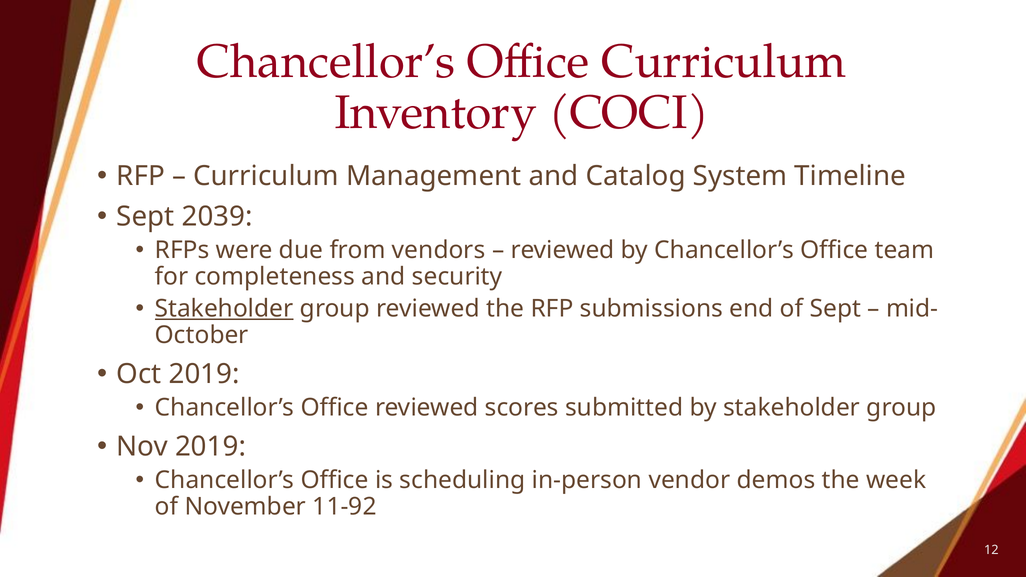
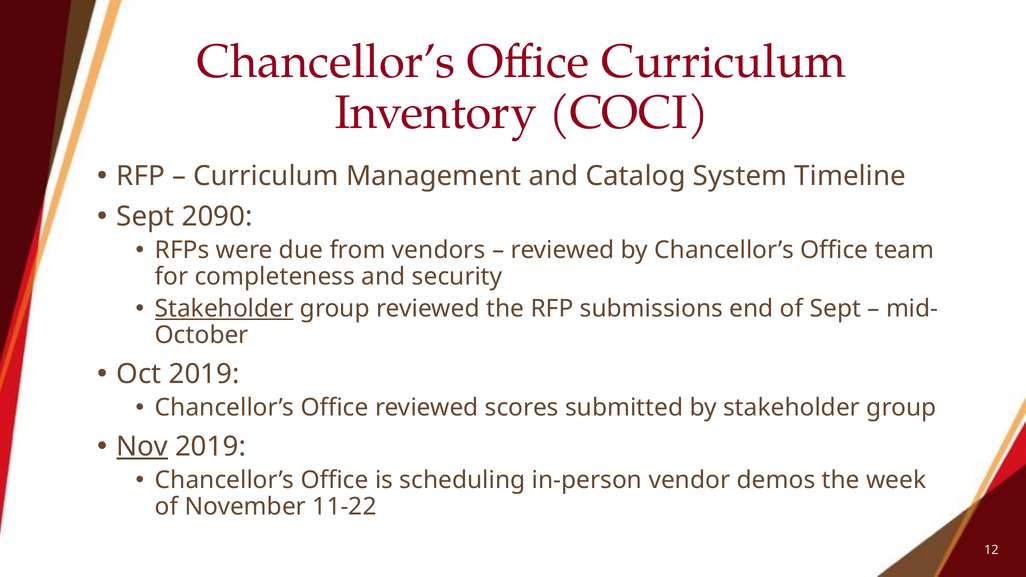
2039: 2039 -> 2090 (217, 217)
Nov underline: none -> present (142, 447)
11-92: 11-92 -> 11-22 (345, 507)
